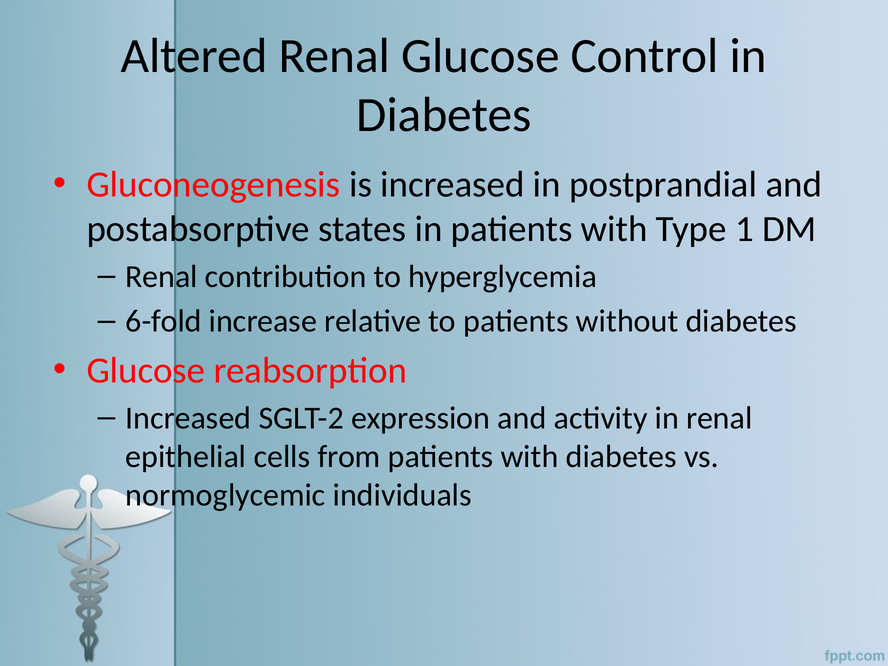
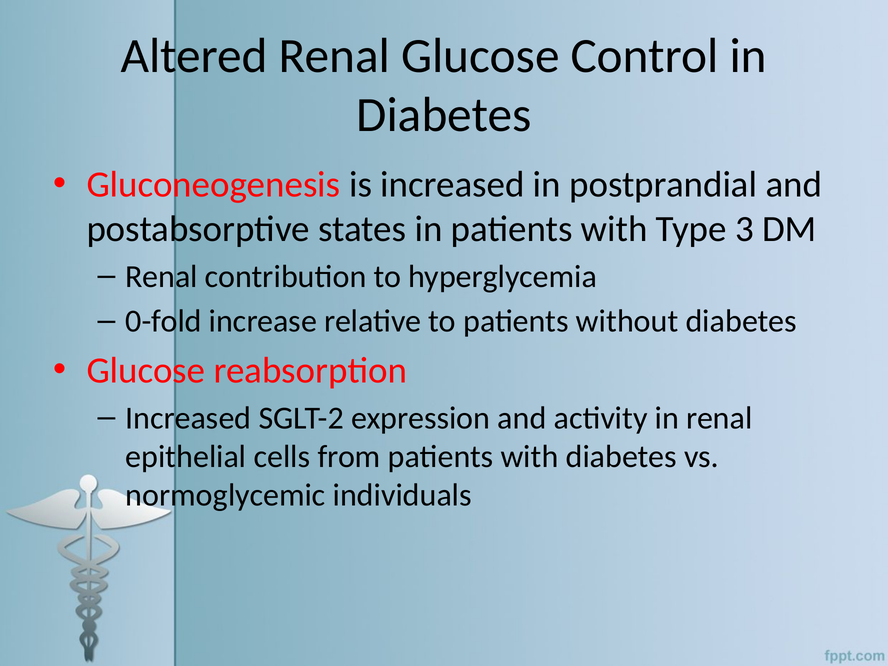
1: 1 -> 3 (744, 229)
6-fold: 6-fold -> 0-fold (164, 321)
